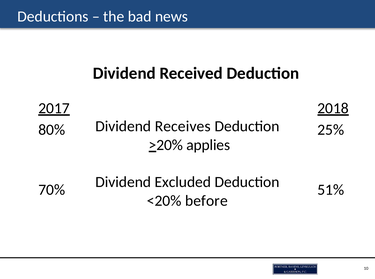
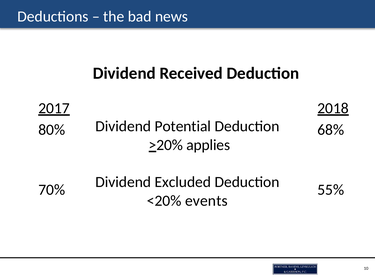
Receives: Receives -> Potential (183, 126)
25%: 25% -> 68% (331, 130)
51%: 51% -> 55% (331, 190)
before: before -> events (206, 201)
